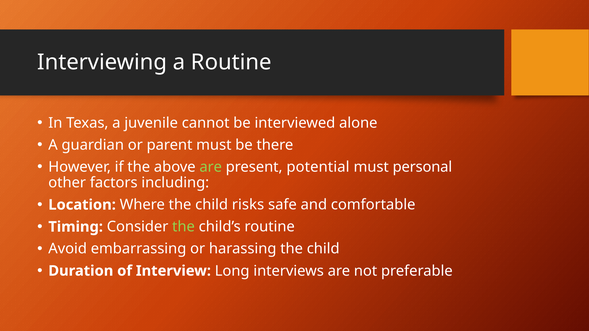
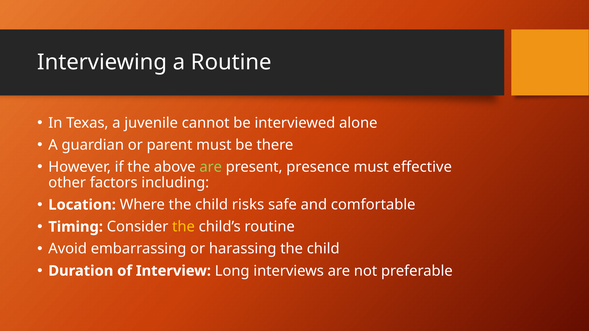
potential: potential -> presence (318, 167)
personal: personal -> effective (422, 167)
the colour: light green -> yellow (184, 227)
